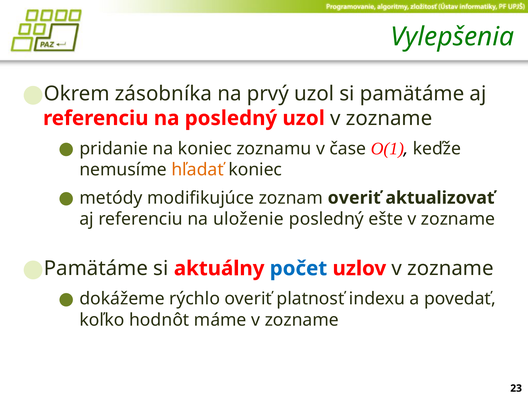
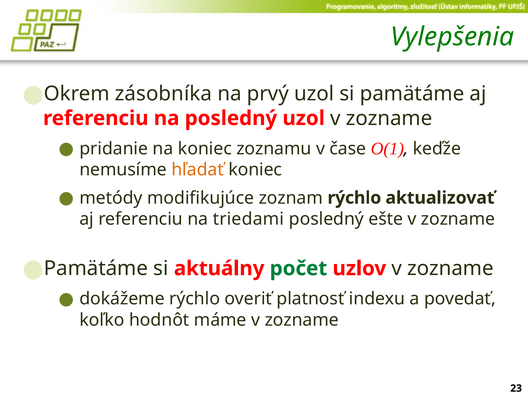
zoznam overiť: overiť -> rýchlo (354, 198)
uloženie: uloženie -> triedami (248, 219)
počet colour: blue -> green (298, 268)
